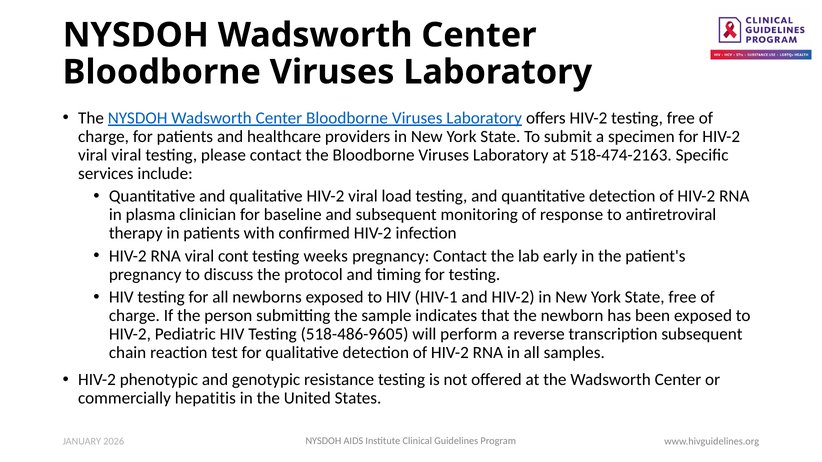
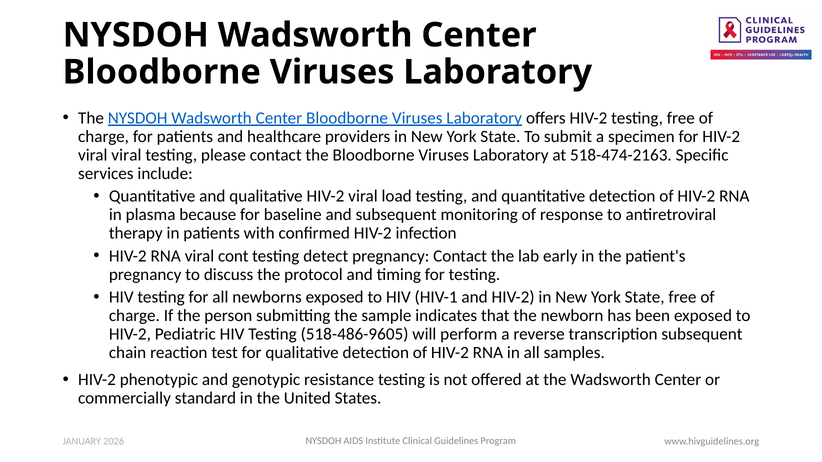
clinician: clinician -> because (208, 215)
weeks: weeks -> detect (326, 256)
hepatitis: hepatitis -> standard (205, 398)
